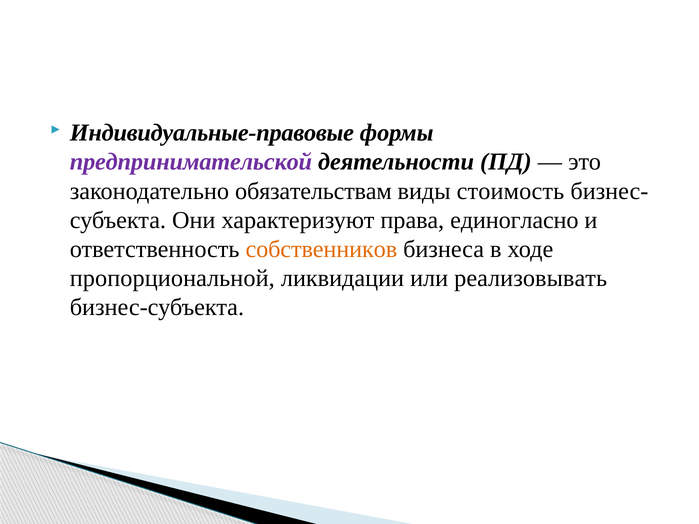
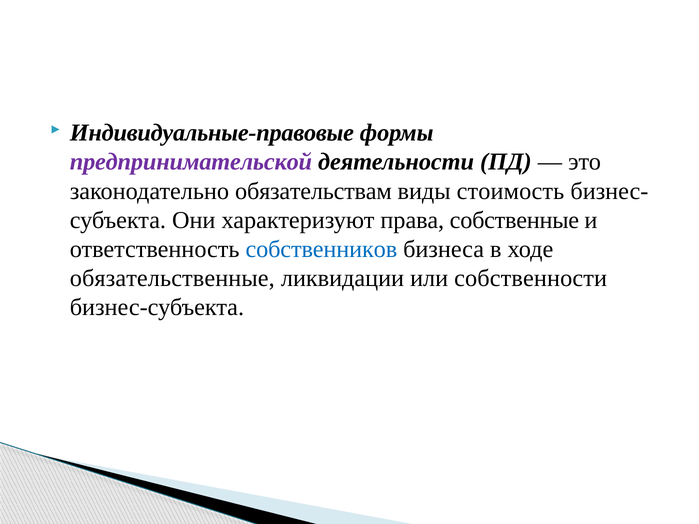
единогласно: единогласно -> собственные (514, 220)
собственников colour: orange -> blue (321, 249)
пропорциональной: пропорциональной -> обязательственные (172, 278)
реализовывать: реализовывать -> собственности (531, 278)
